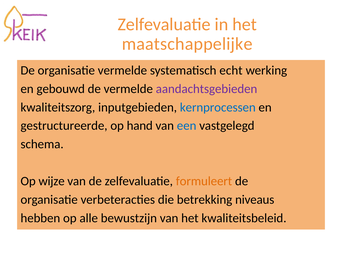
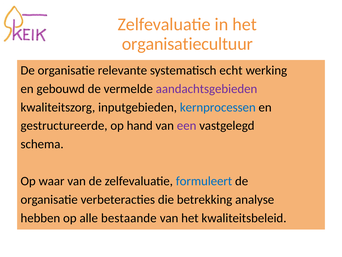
maatschappelijke: maatschappelijke -> organisatiecultuur (187, 44)
organisatie vermelde: vermelde -> relevante (122, 70)
een colour: blue -> purple (187, 125)
wijze: wijze -> waar (52, 181)
formuleert colour: orange -> blue (204, 181)
niveaus: niveaus -> analyse (255, 199)
bewustzijn: bewustzijn -> bestaande (129, 218)
